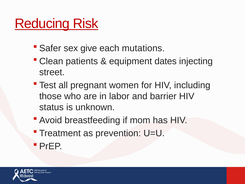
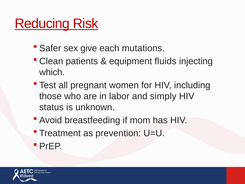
dates: dates -> fluids (165, 61)
street: street -> which (52, 72)
barrier: barrier -> simply (163, 96)
